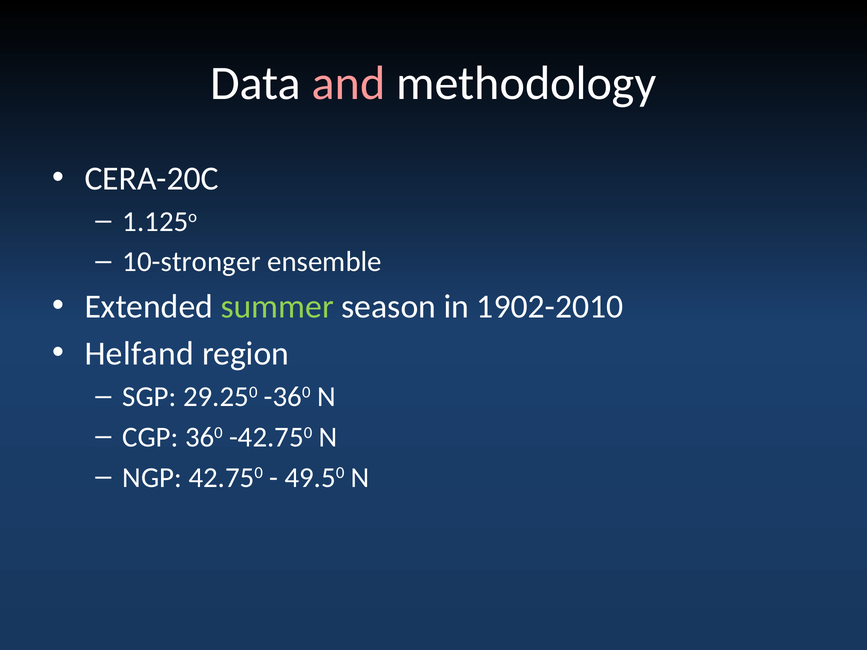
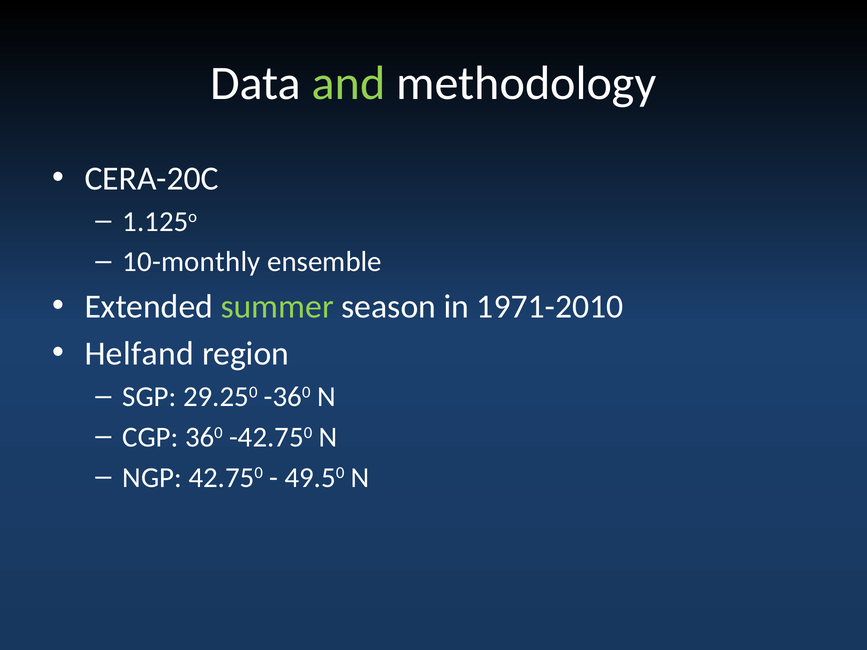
and colour: pink -> light green (349, 84)
10-stronger: 10-stronger -> 10-monthly (191, 262)
1902-2010: 1902-2010 -> 1971-2010 (550, 307)
